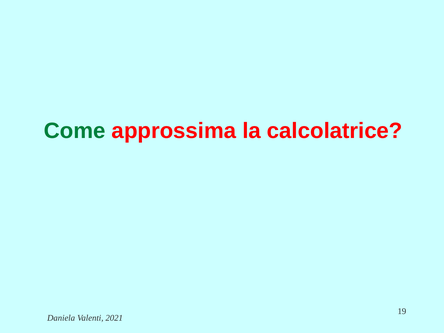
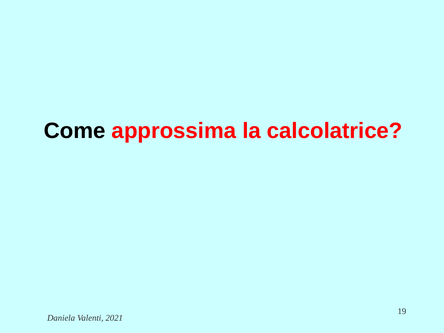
Come colour: green -> black (75, 131)
